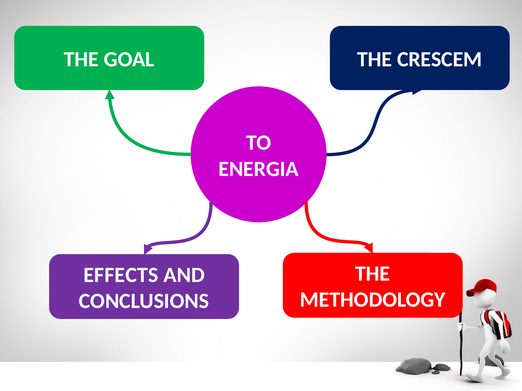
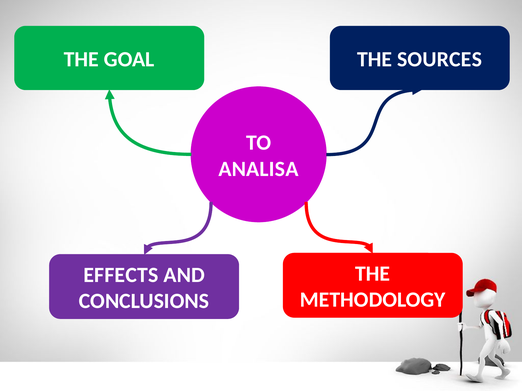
CRESCEM: CRESCEM -> SOURCES (440, 60)
ENERGIA: ENERGIA -> ANALISA (259, 169)
